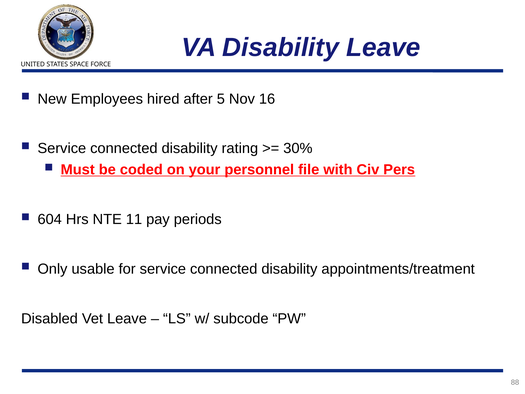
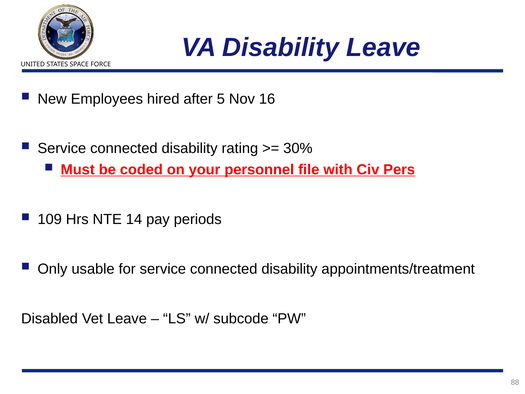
604: 604 -> 109 (50, 219)
11: 11 -> 14 (134, 219)
